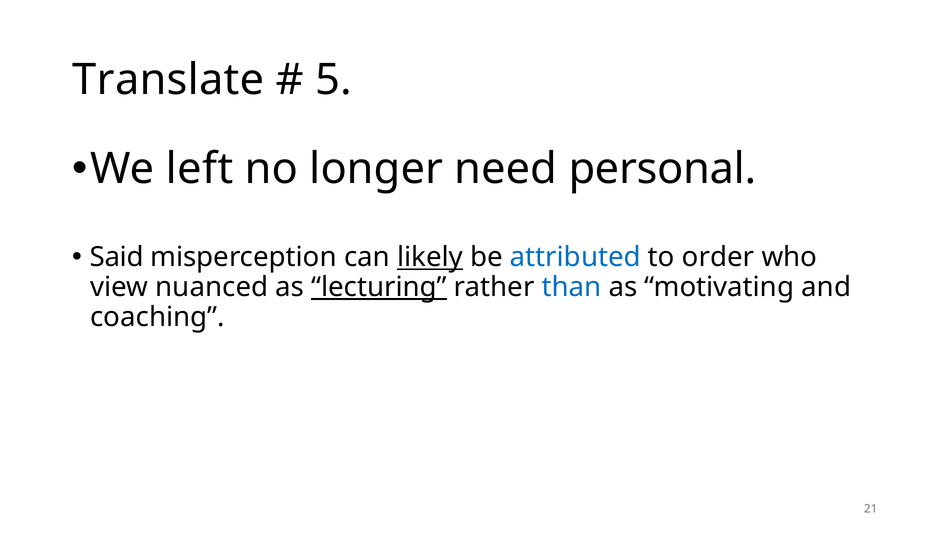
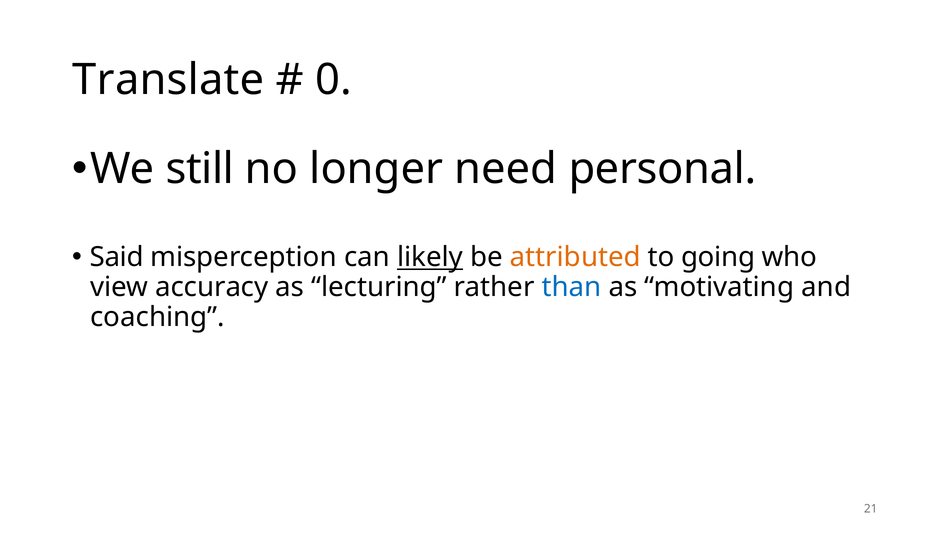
5: 5 -> 0 (334, 80)
left: left -> still (200, 169)
attributed colour: blue -> orange (575, 257)
order: order -> going (718, 257)
nuanced: nuanced -> accuracy (212, 287)
lecturing underline: present -> none (379, 287)
